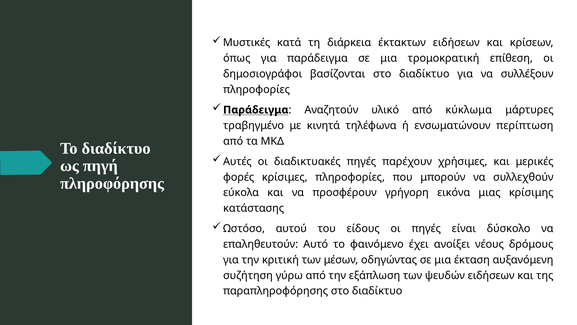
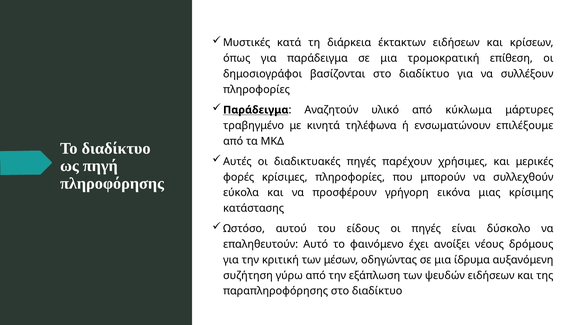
περίπτωση: περίπτωση -> επιλέξουμε (525, 125)
έκταση: έκταση -> ίδρυμα (472, 260)
